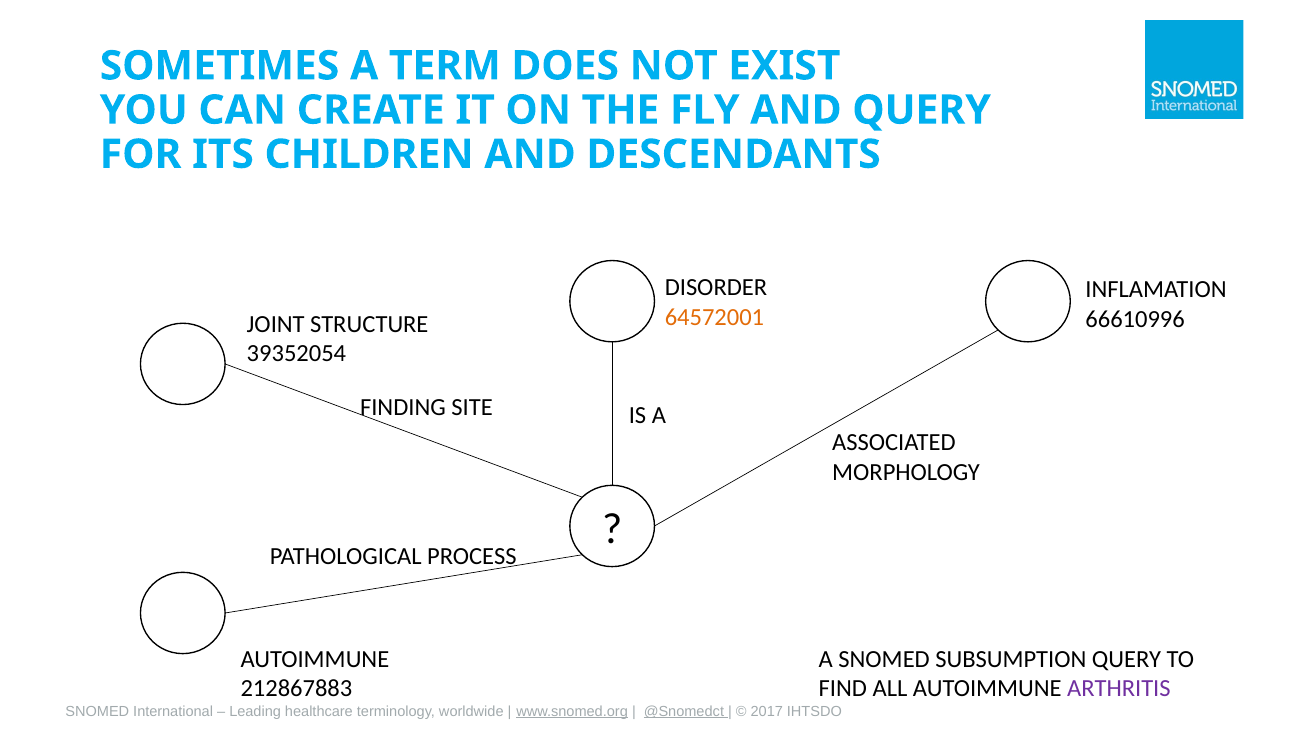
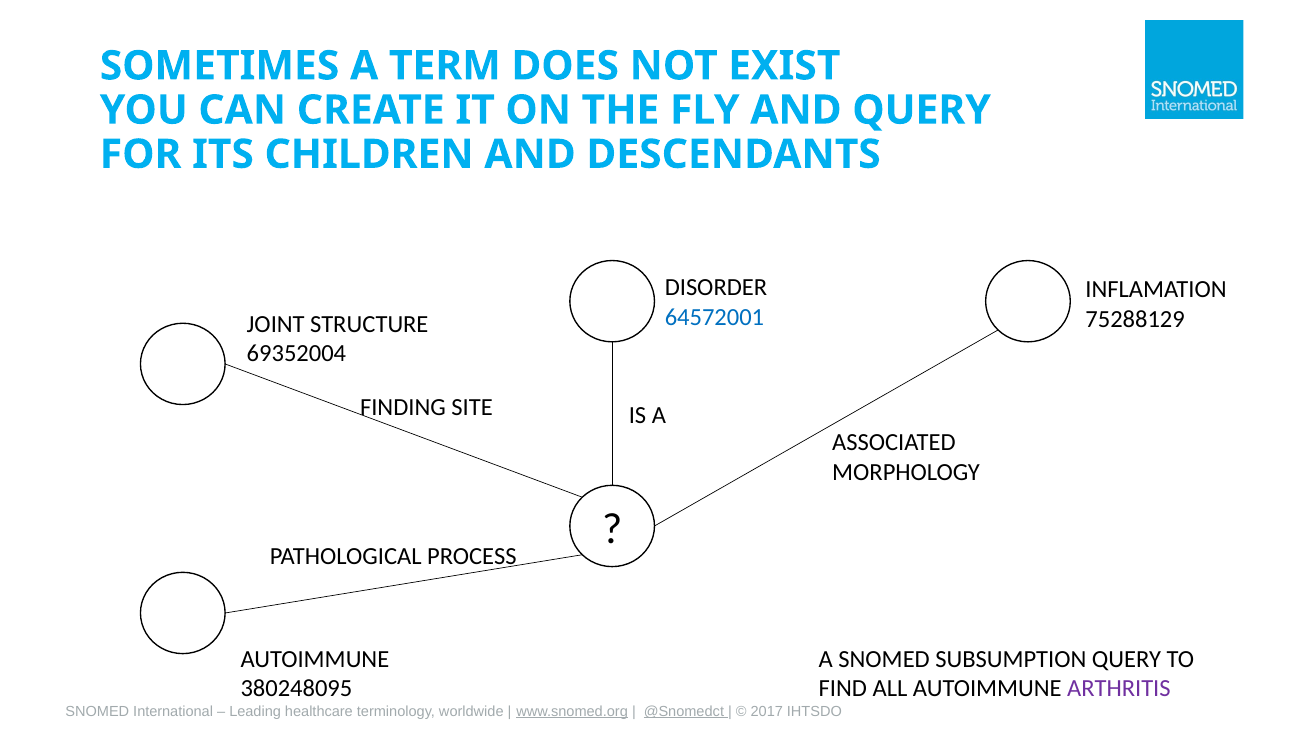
64572001 colour: orange -> blue (714, 317)
66610996: 66610996 -> 75288129 (1135, 319)
39352054: 39352054 -> 69352004 (296, 353)
212867883: 212867883 -> 380248095 (296, 688)
